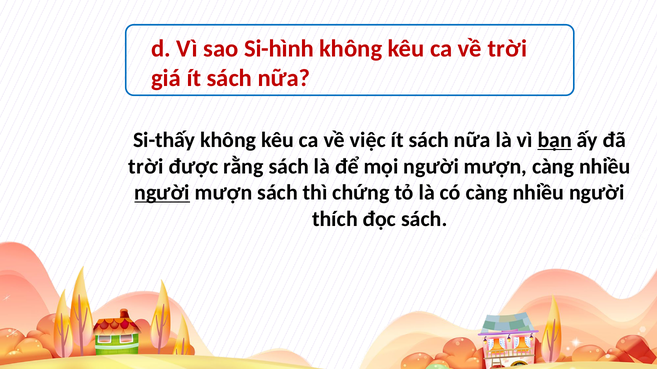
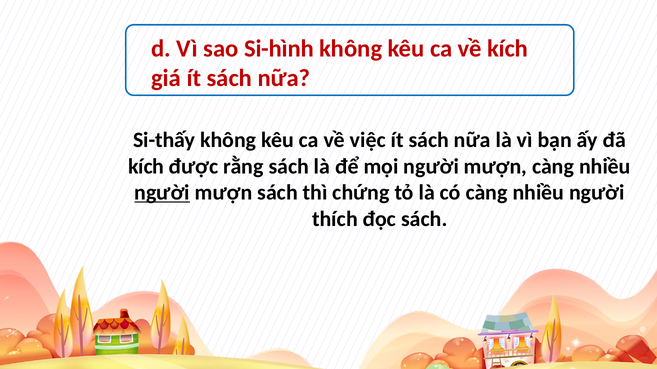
về trời: trời -> kích (508, 48)
bạn underline: present -> none (555, 140)
trời: trời -> kích (146, 167)
